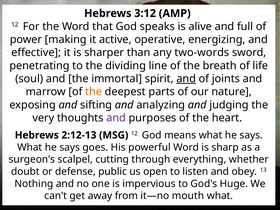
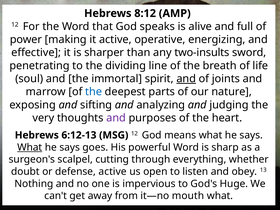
3:12: 3:12 -> 8:12 (145, 13)
two-words: two-words -> two-insults (202, 53)
the colour: orange -> blue (94, 92)
2:12-13: 2:12-13 -> 6:12-13 (79, 135)
What underline: none -> present (30, 147)
defense public: public -> active (113, 172)
